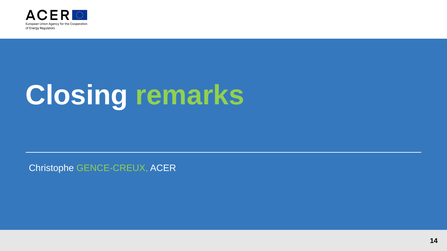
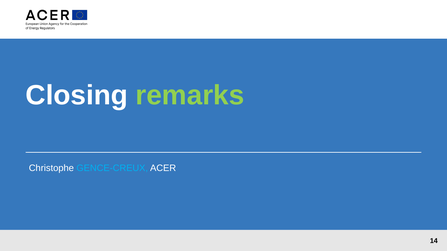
GENCE-CREUX colour: light green -> light blue (112, 168)
